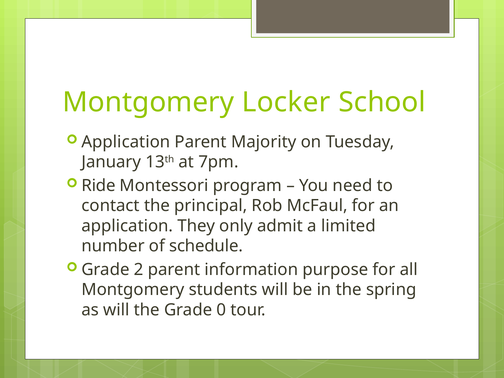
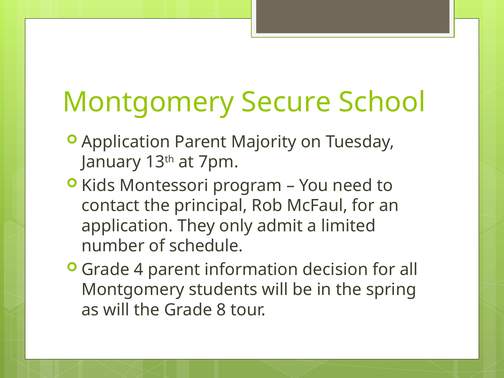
Locker: Locker -> Secure (286, 102)
Ride: Ride -> Kids (98, 186)
2: 2 -> 4 (139, 270)
purpose: purpose -> decision (335, 270)
0: 0 -> 8 (221, 310)
